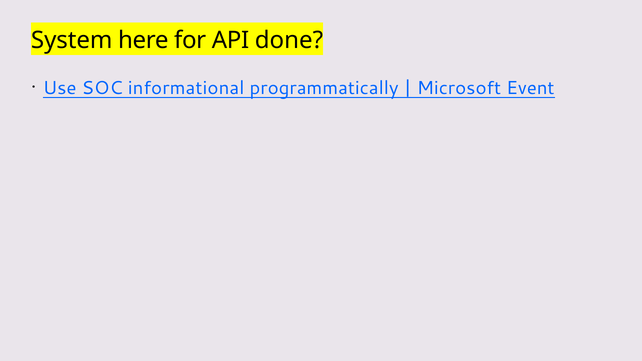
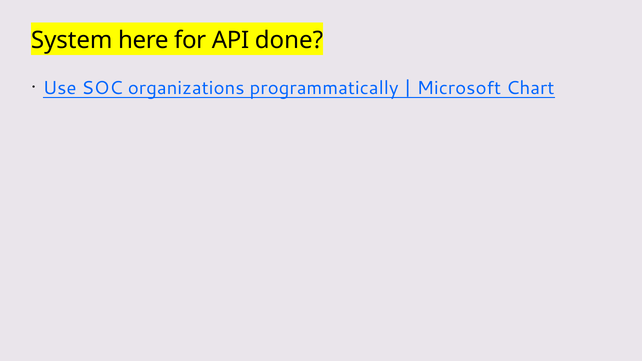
informational: informational -> organizations (186, 88)
Event: Event -> Chart (530, 88)
